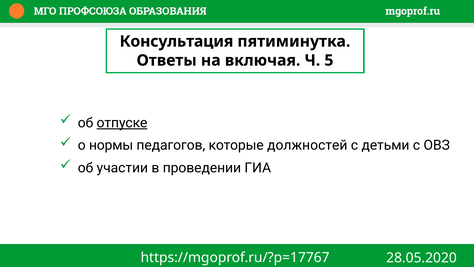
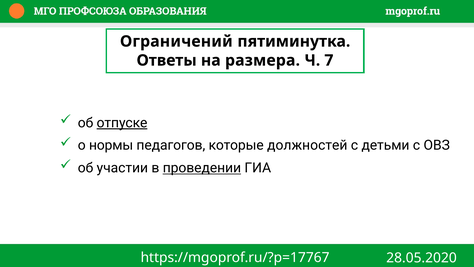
Консультация: Консультация -> Ограничений (176, 41)
включая: включая -> размера (262, 60)
5: 5 -> 7 (329, 60)
проведении underline: none -> present (202, 168)
